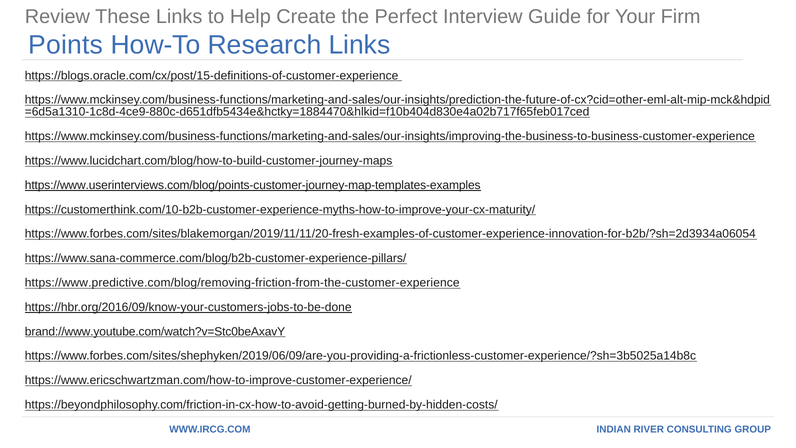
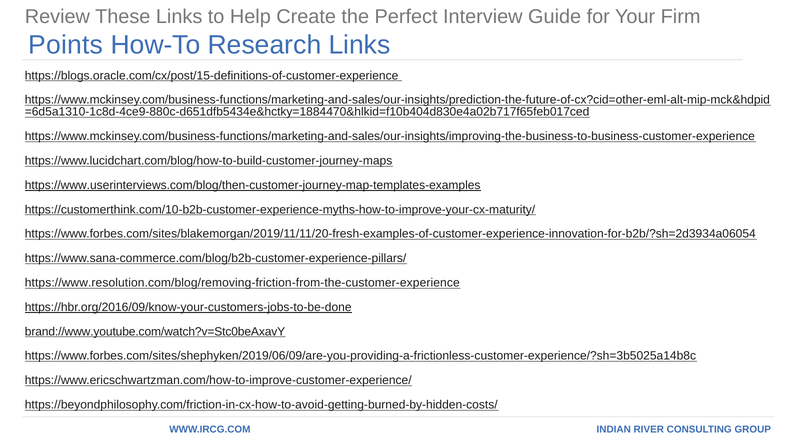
https://www.userinterviews.com/blog/points-customer-journey-map-templates-examples: https://www.userinterviews.com/blog/points-customer-journey-map-templates-examples -> https://www.userinterviews.com/blog/then-customer-journey-map-templates-examples (253, 185)
https://www.predictive.com/blog/removing-friction-from-the-customer-experience: https://www.predictive.com/blog/removing-friction-from-the-customer-experience -> https://www.resolution.com/blog/removing-friction-from-the-customer-experience (242, 283)
